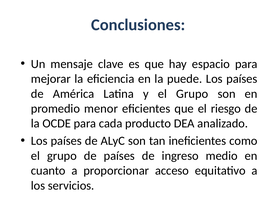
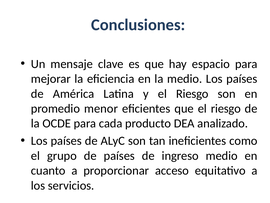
la puede: puede -> medio (185, 79)
y el Grupo: Grupo -> Riesgo (192, 93)
